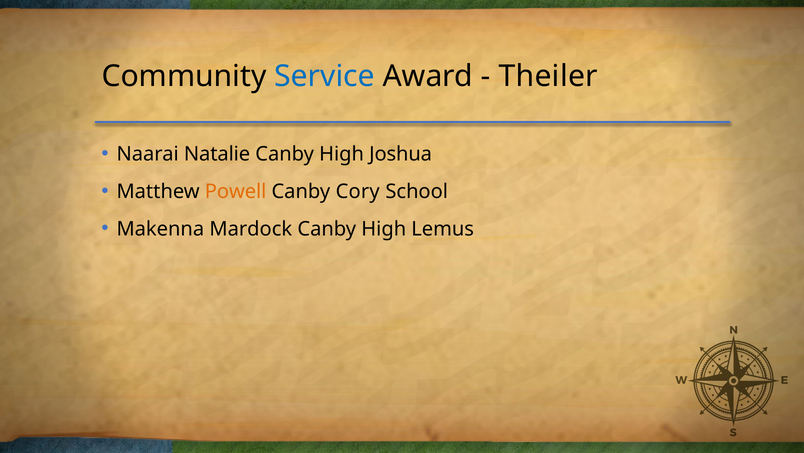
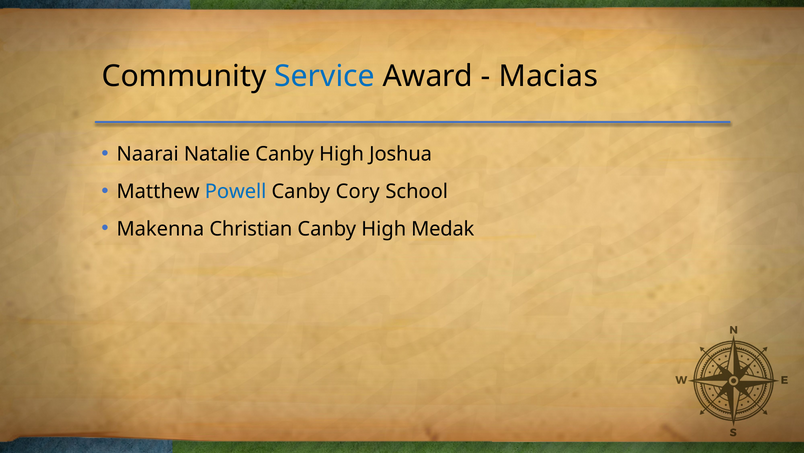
Theiler: Theiler -> Macias (548, 76)
Powell colour: orange -> blue (236, 191)
Mardock: Mardock -> Christian (251, 229)
Lemus: Lemus -> Medak (443, 229)
